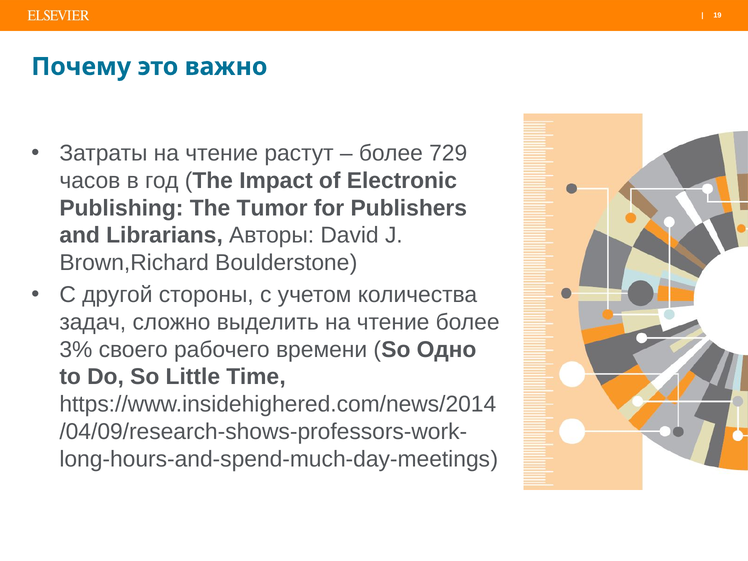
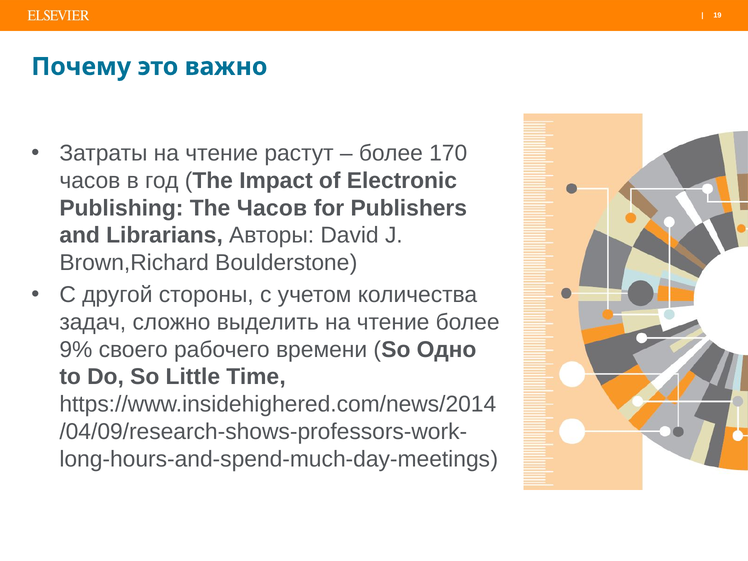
729: 729 -> 170 (448, 153)
The Tumor: Tumor -> Часов (272, 208)
3%: 3% -> 9% (76, 349)
